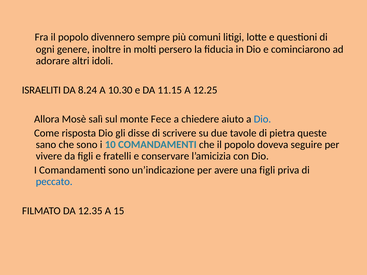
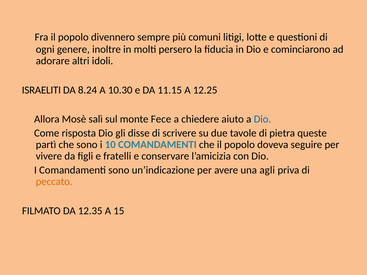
sano: sano -> partì (46, 145)
una figli: figli -> agli (267, 170)
peccato colour: blue -> orange (54, 182)
